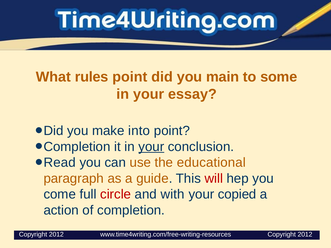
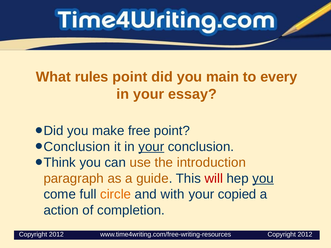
some: some -> every (279, 77)
into: into -> free (139, 131)
Completion: Completion -> Conclusion (77, 147)
Read: Read -> Think (60, 163)
educational: educational -> introduction (211, 163)
you underline: none -> present (263, 179)
circle colour: red -> orange (116, 194)
